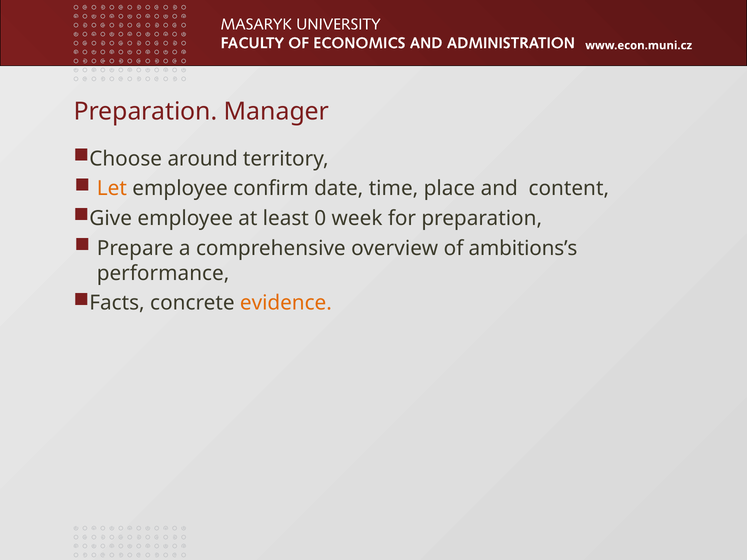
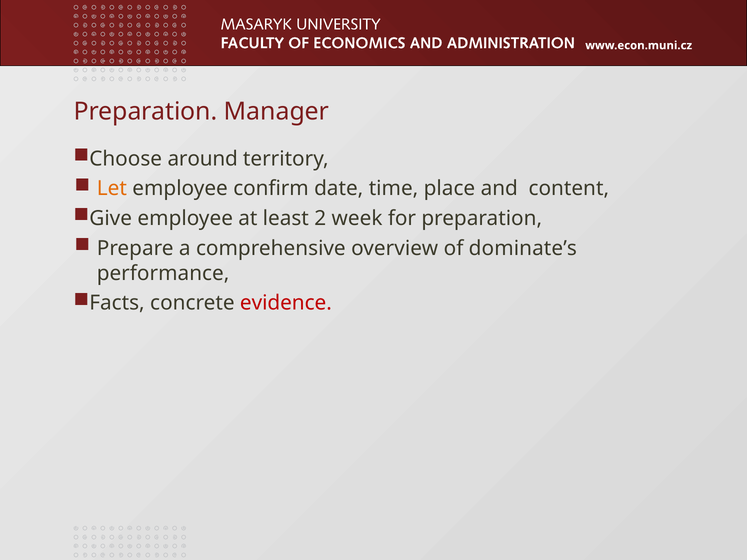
0: 0 -> 2 (320, 219)
ambitions’s: ambitions’s -> dominate’s (523, 248)
evidence colour: orange -> red (286, 303)
